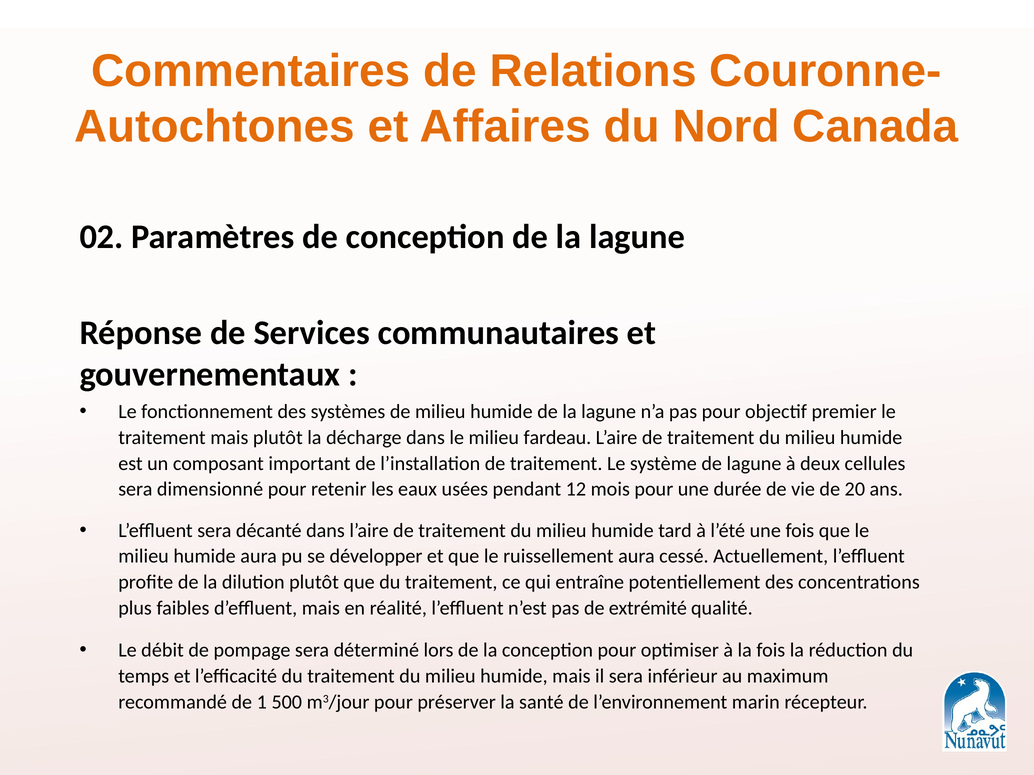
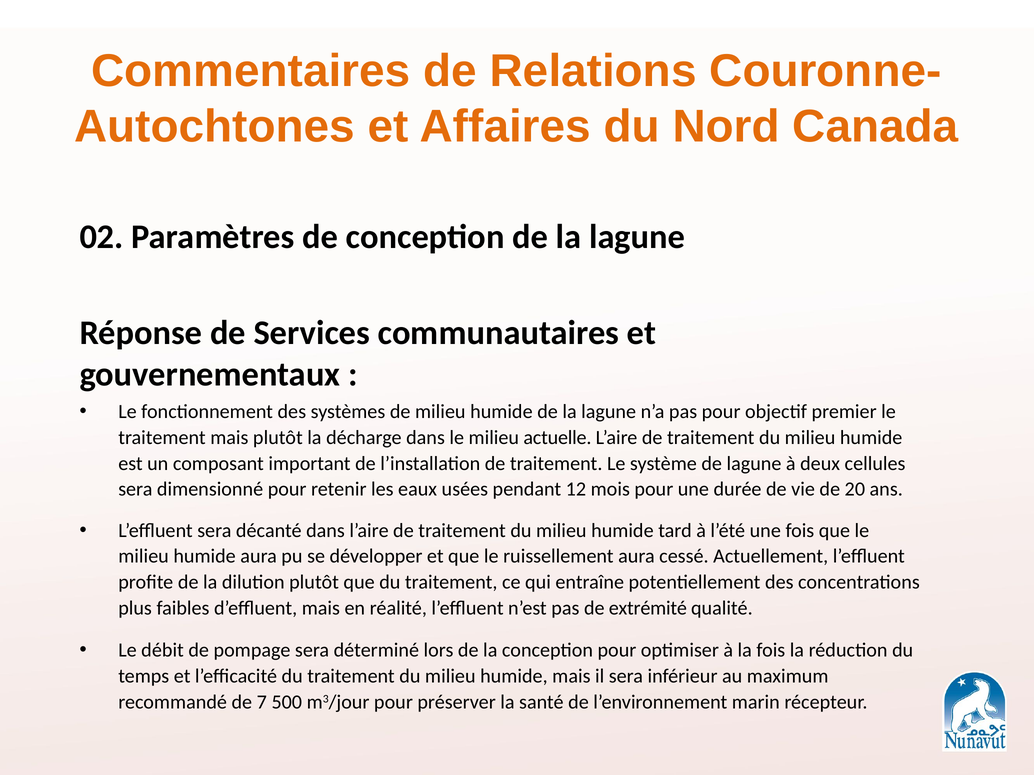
fardeau: fardeau -> actuelle (557, 438)
1: 1 -> 7 (262, 702)
